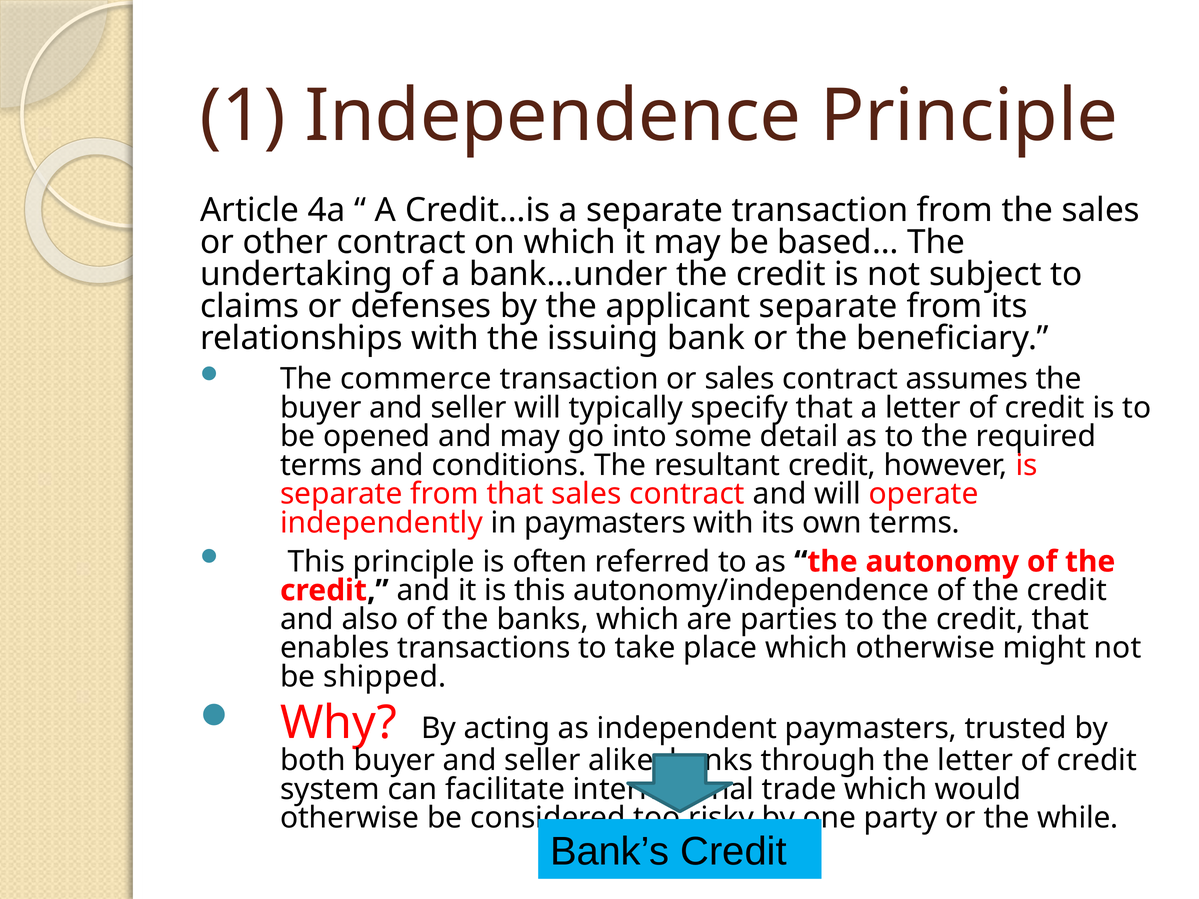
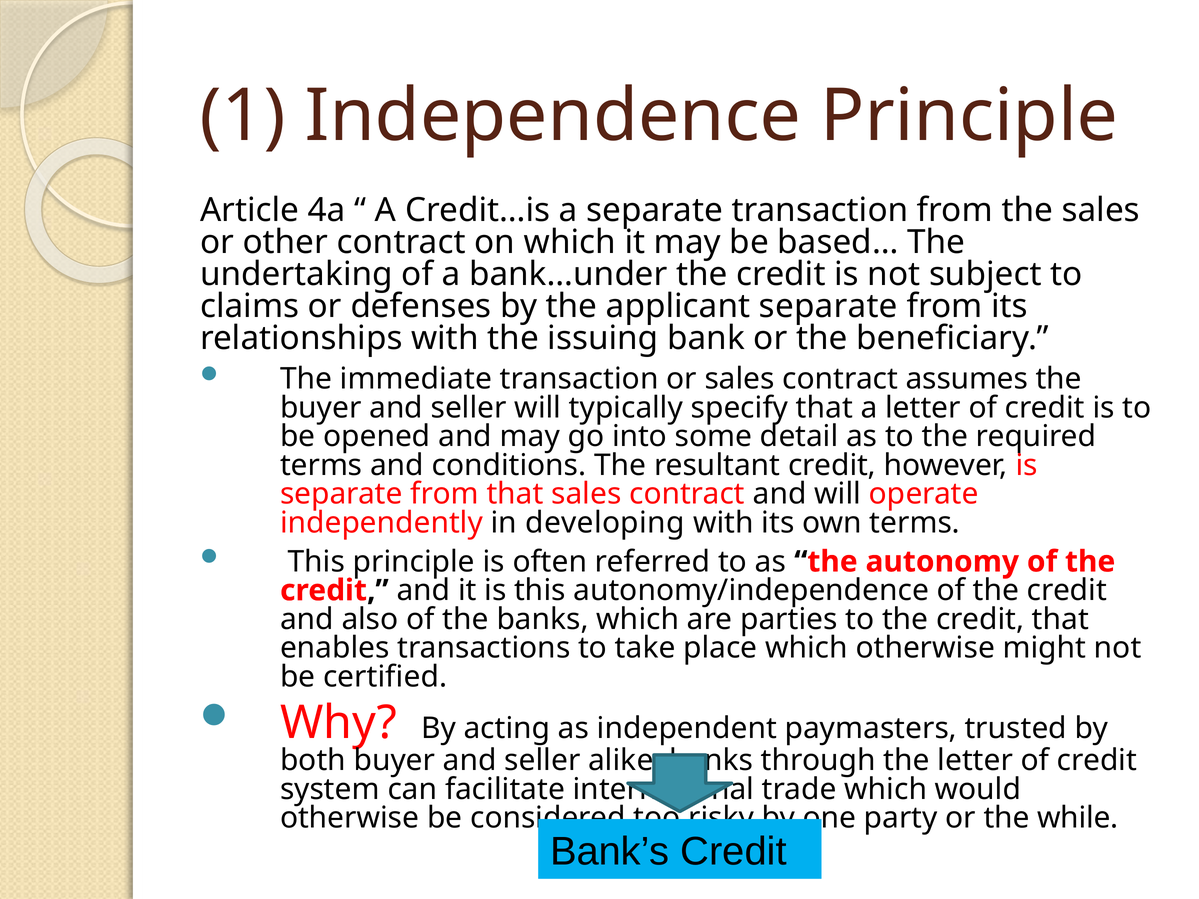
commerce: commerce -> immediate (416, 379)
in paymasters: paymasters -> developing (605, 523)
shipped: shipped -> certified (385, 677)
